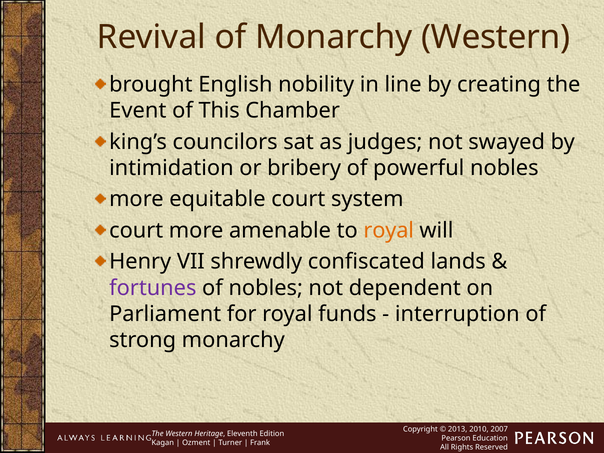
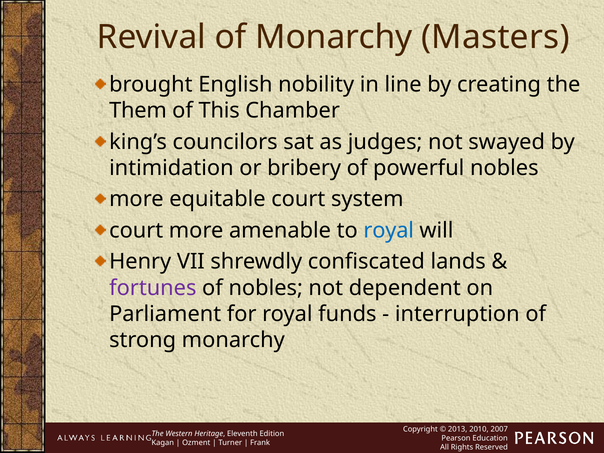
Monarchy Western: Western -> Masters (495, 37)
Event: Event -> Them (138, 111)
royal colour: orange -> blue (389, 230)
